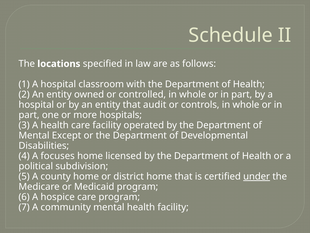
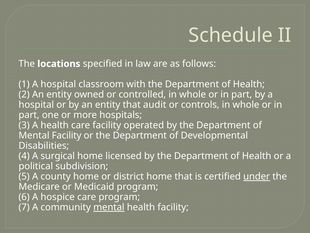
Mental Except: Except -> Facility (67, 135)
focuses: focuses -> surgical (58, 156)
mental underline: none -> present (109, 207)
